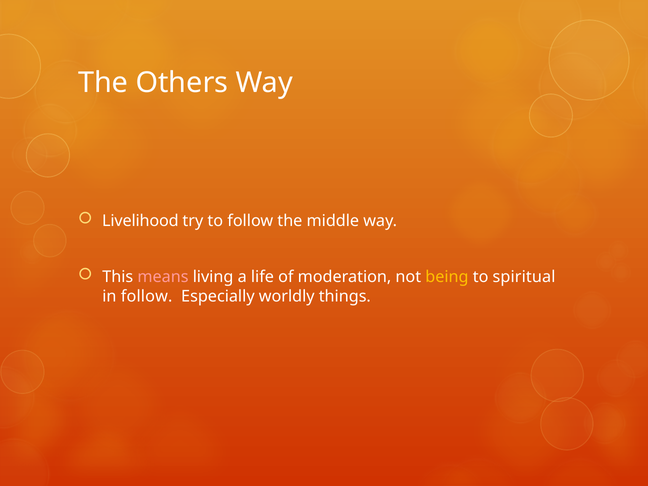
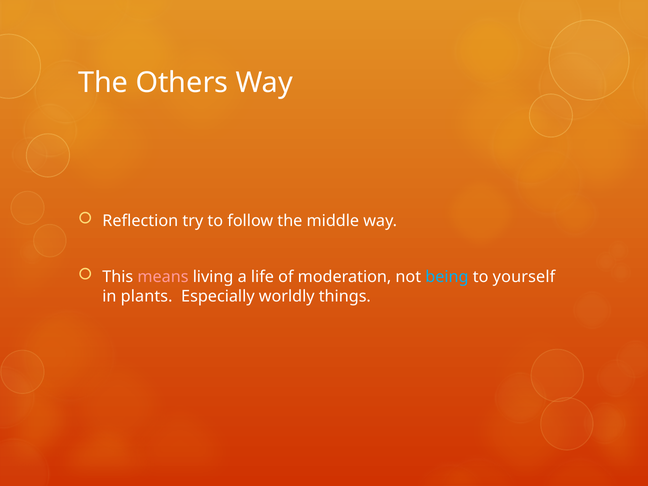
Livelihood: Livelihood -> Reflection (140, 221)
being colour: yellow -> light blue (447, 277)
spiritual: spiritual -> yourself (524, 277)
in follow: follow -> plants (147, 297)
